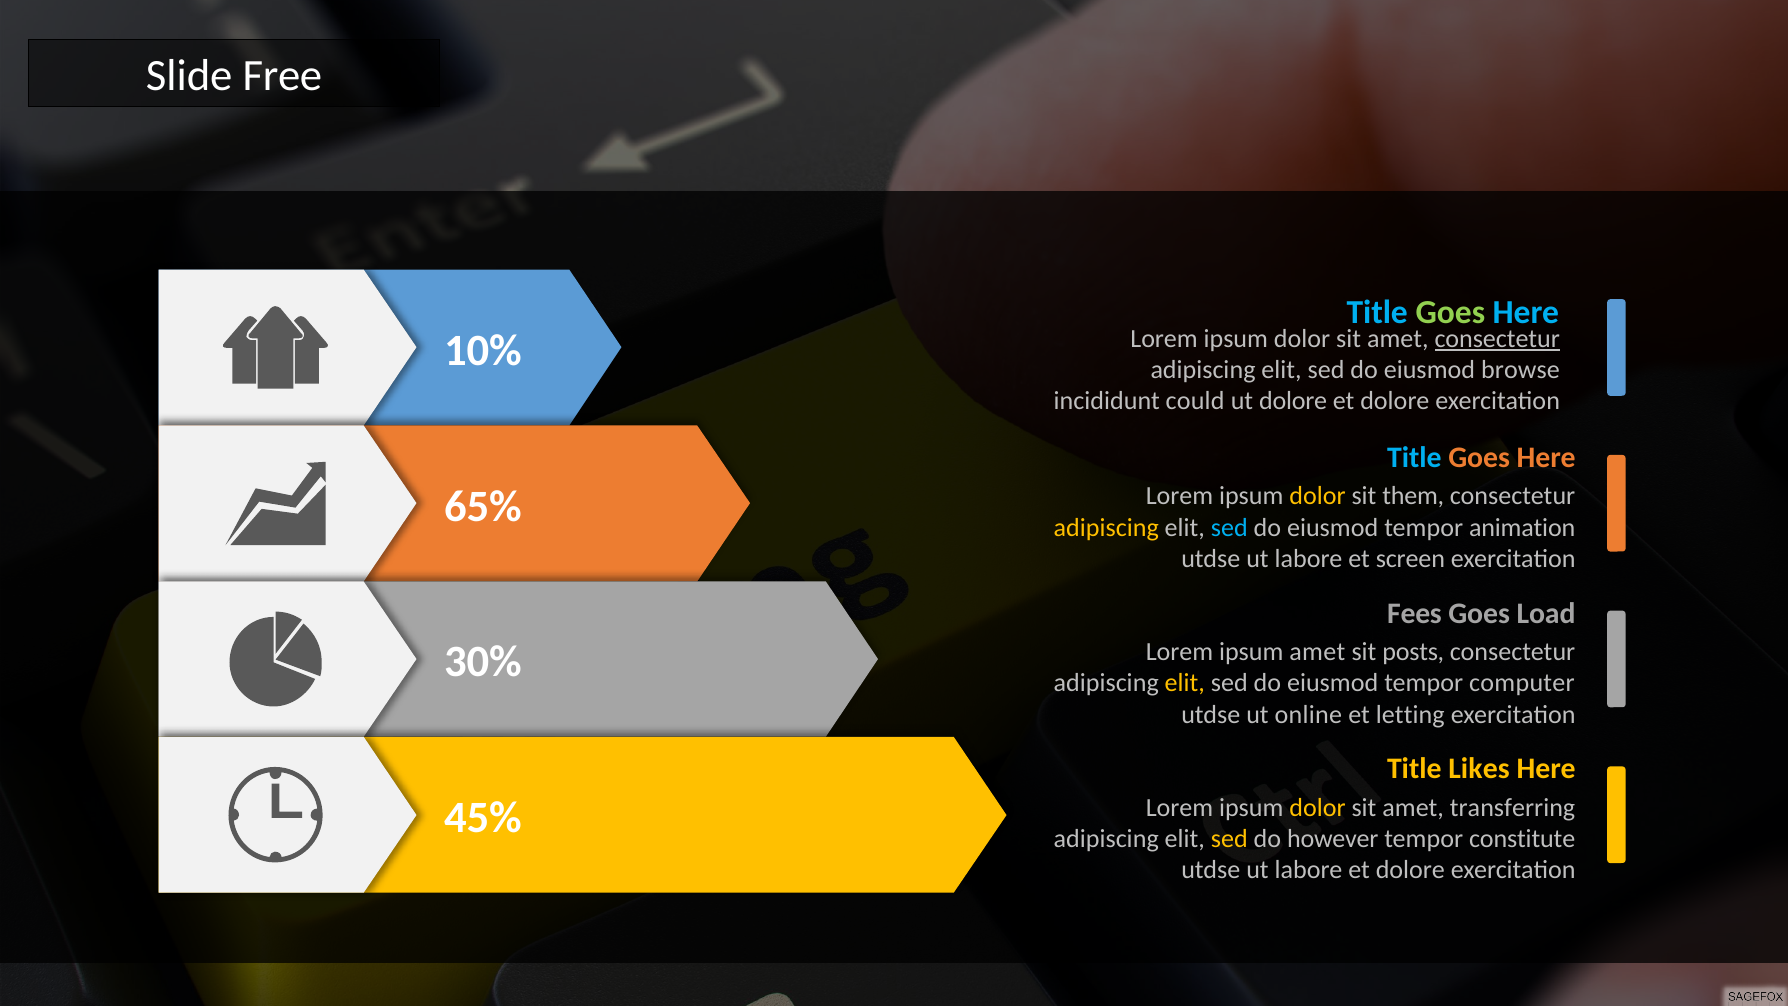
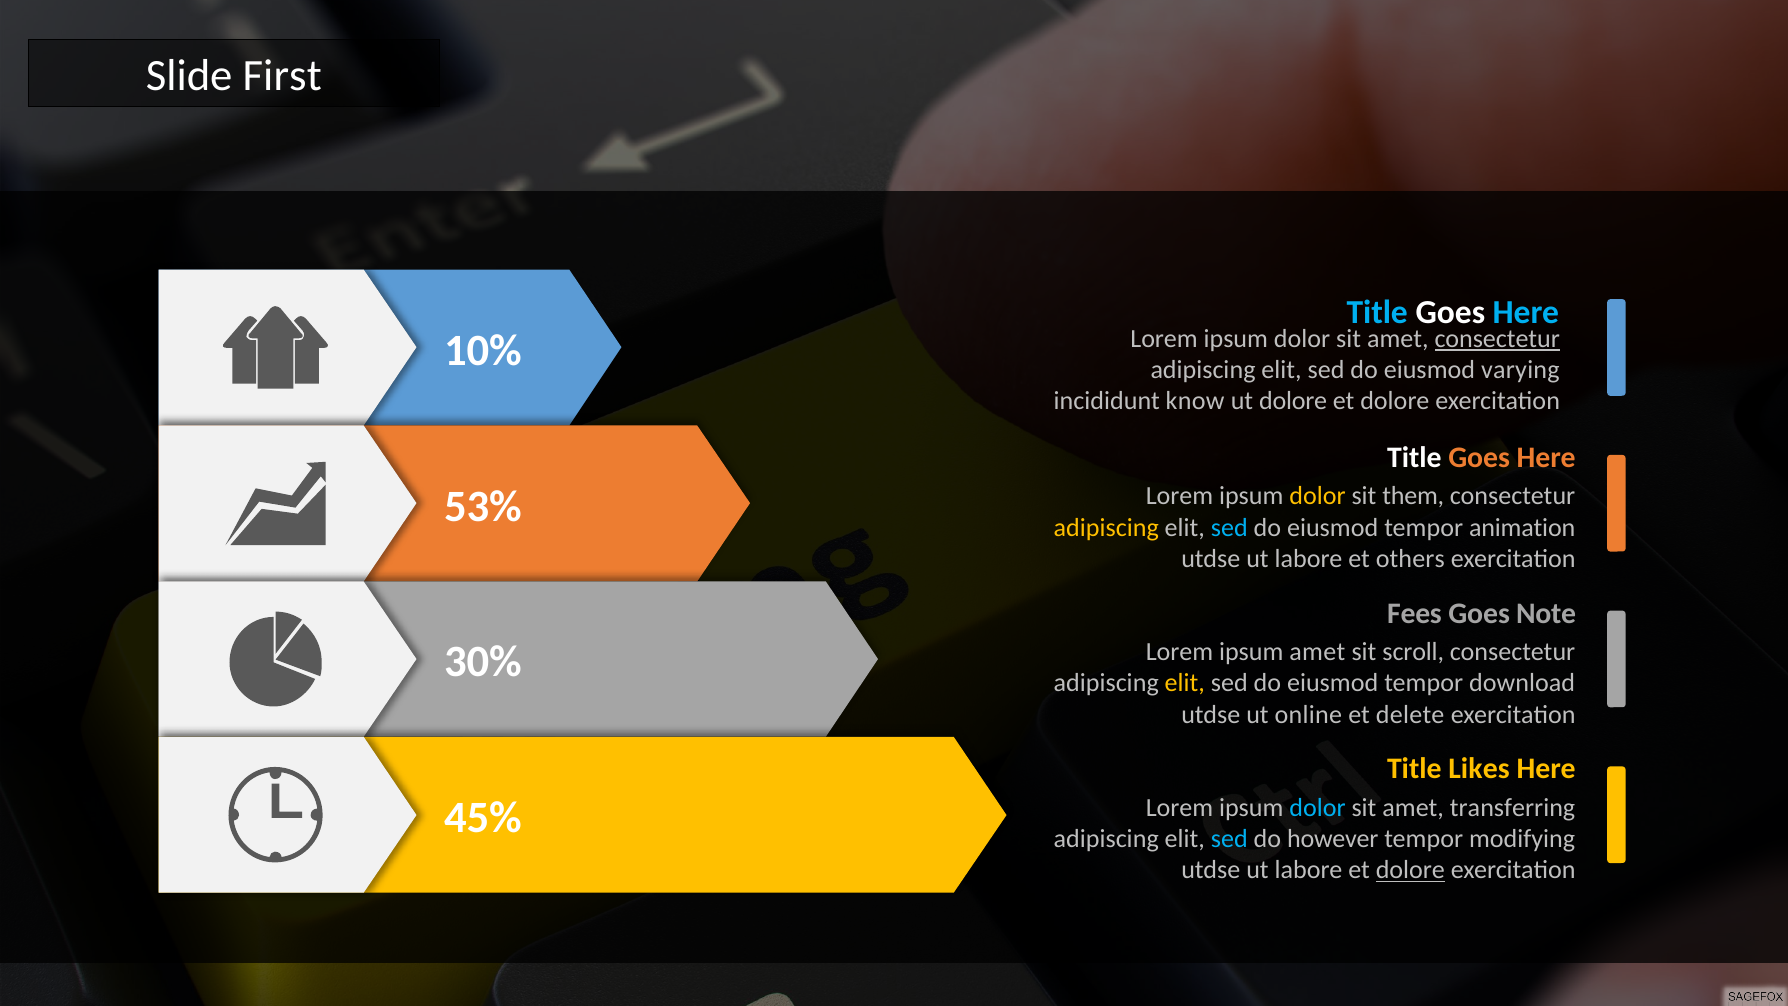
Free: Free -> First (282, 76)
Goes colour: light green -> white (1450, 313)
browse: browse -> varying (1520, 370)
could: could -> know (1195, 401)
Title colour: light blue -> white (1414, 457)
65%: 65% -> 53% (483, 506)
screen: screen -> others (1410, 559)
Load: Load -> Note (1546, 613)
posts: posts -> scroll (1413, 652)
computer: computer -> download (1522, 683)
letting: letting -> delete (1410, 714)
dolor colour: yellow -> light blue (1317, 807)
sed colour: yellow -> light blue (1229, 839)
constitute: constitute -> modifying (1522, 839)
dolore underline: none -> present (1410, 870)
